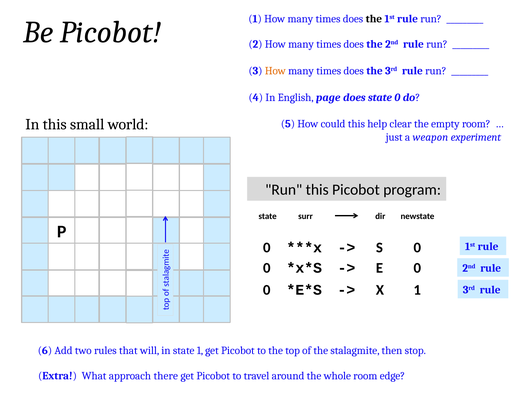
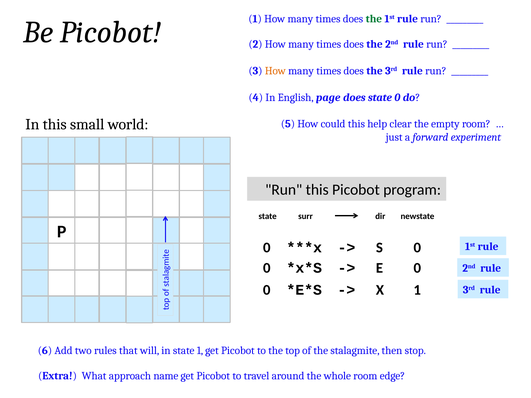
the colour: black -> green (374, 19)
weapon: weapon -> forward (430, 137)
there: there -> name (166, 376)
